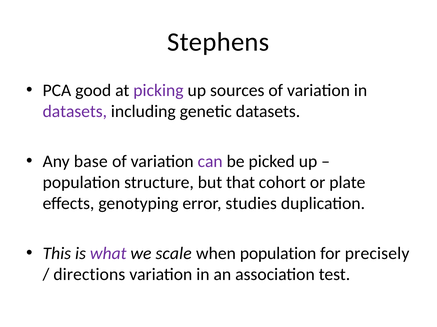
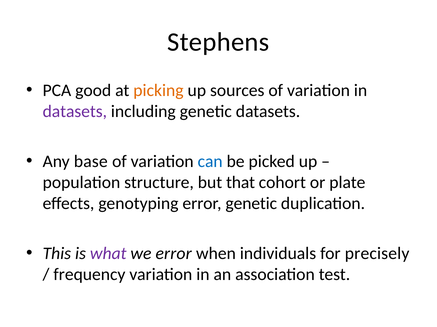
picking colour: purple -> orange (158, 90)
can colour: purple -> blue (210, 162)
error studies: studies -> genetic (251, 204)
we scale: scale -> error (174, 254)
when population: population -> individuals (278, 254)
directions: directions -> frequency (89, 275)
